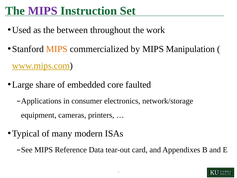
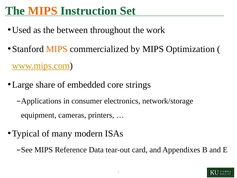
MIPS colour: purple -> orange (43, 11)
Manipulation: Manipulation -> Optimization (190, 49)
faulted: faulted -> strings (138, 85)
